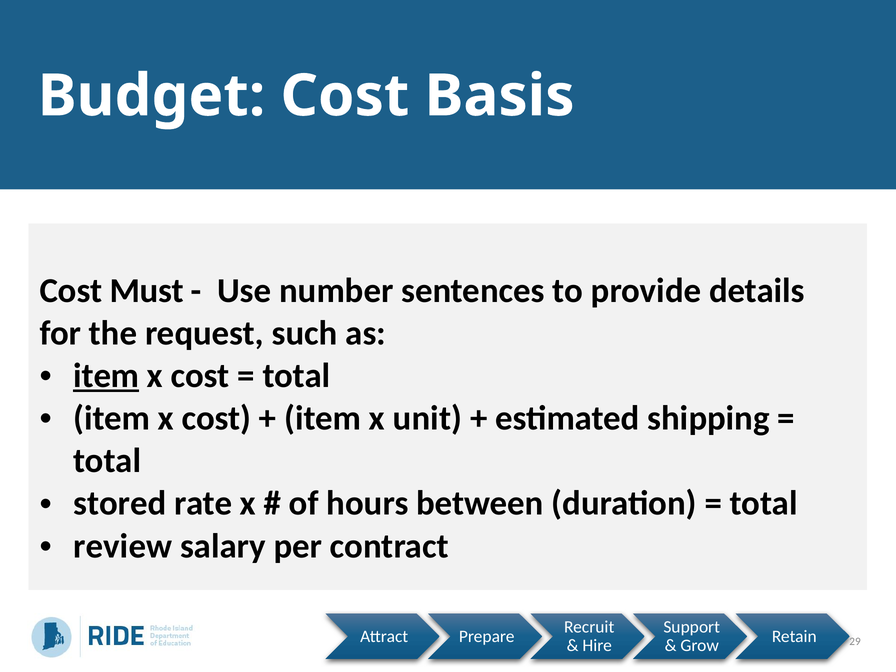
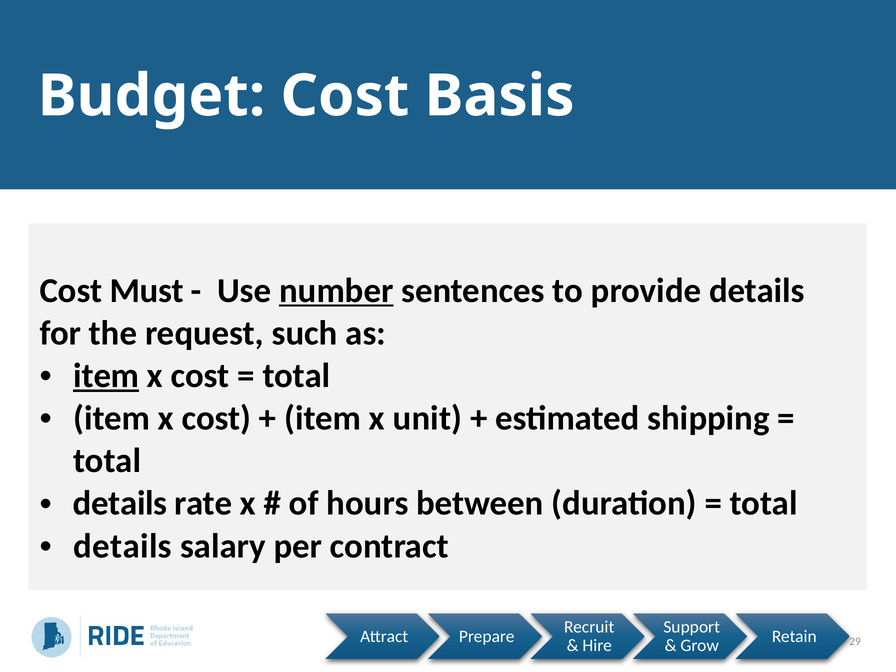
number underline: none -> present (336, 291)
stored: stored -> details (120, 503)
review: review -> details (123, 546)
